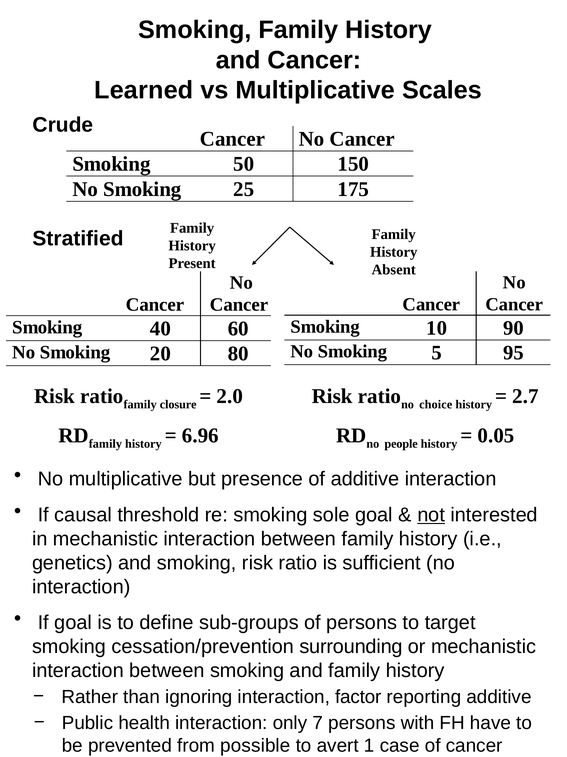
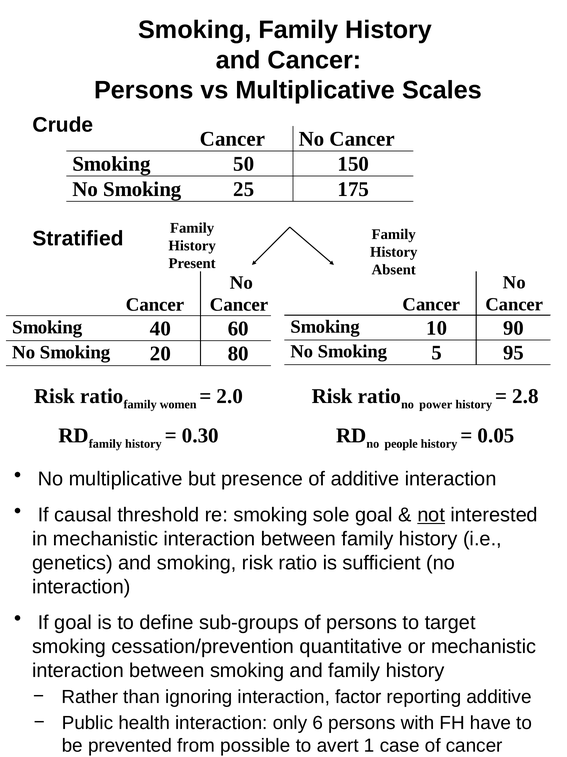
Learned: Learned -> Persons (144, 90)
closure: closure -> women (178, 404)
choice: choice -> power (436, 404)
2.7: 2.7 -> 2.8 (525, 396)
6.96: 6.96 -> 0.30 (200, 435)
surrounding: surrounding -> quantitative (351, 646)
7: 7 -> 6 (318, 722)
